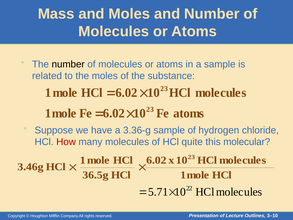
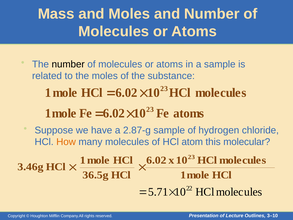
3.36-g: 3.36-g -> 2.87-g (137, 130)
How colour: red -> orange (66, 142)
quite: quite -> atom (192, 142)
